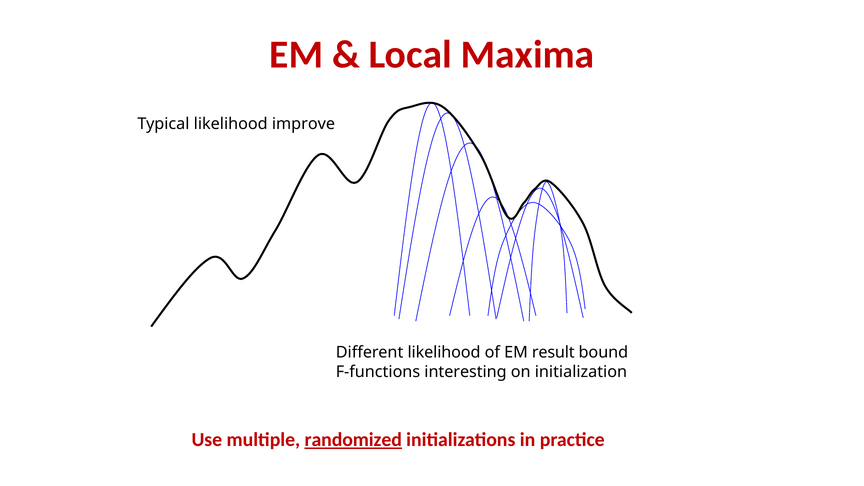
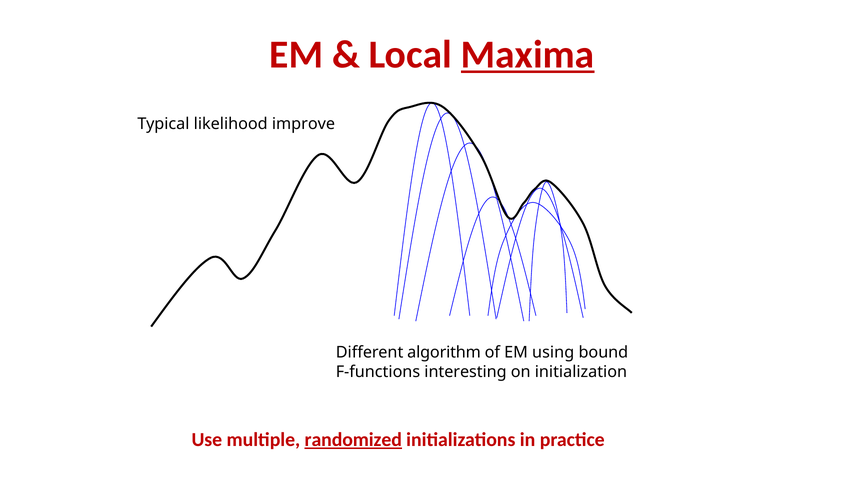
Maxima underline: none -> present (528, 55)
Different likelihood: likelihood -> algorithm (444, 353)
result: result -> using (553, 353)
